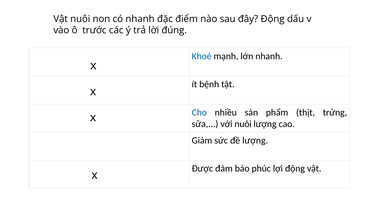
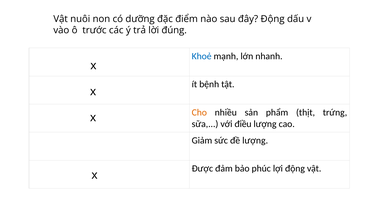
có nhanh: nhanh -> dưỡng (140, 19)
Cho colour: blue -> orange (199, 113)
với nuôi: nuôi -> điều (243, 124)
